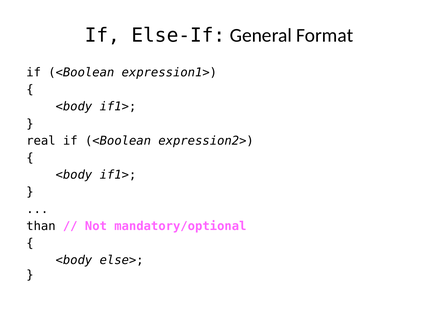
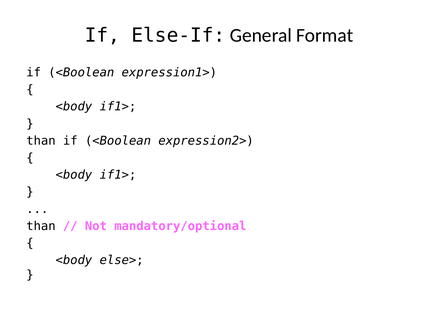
real: real -> than (41, 141)
